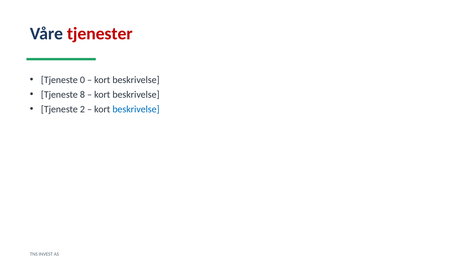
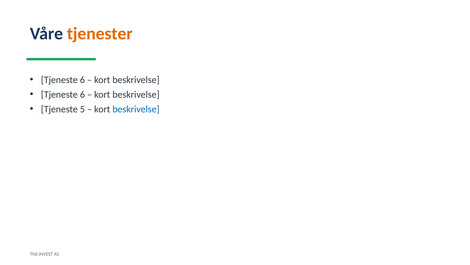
tjenester colour: red -> orange (100, 34)
0: 0 -> 6 (82, 80)
8: 8 -> 6 (82, 94)
2: 2 -> 5 (82, 109)
